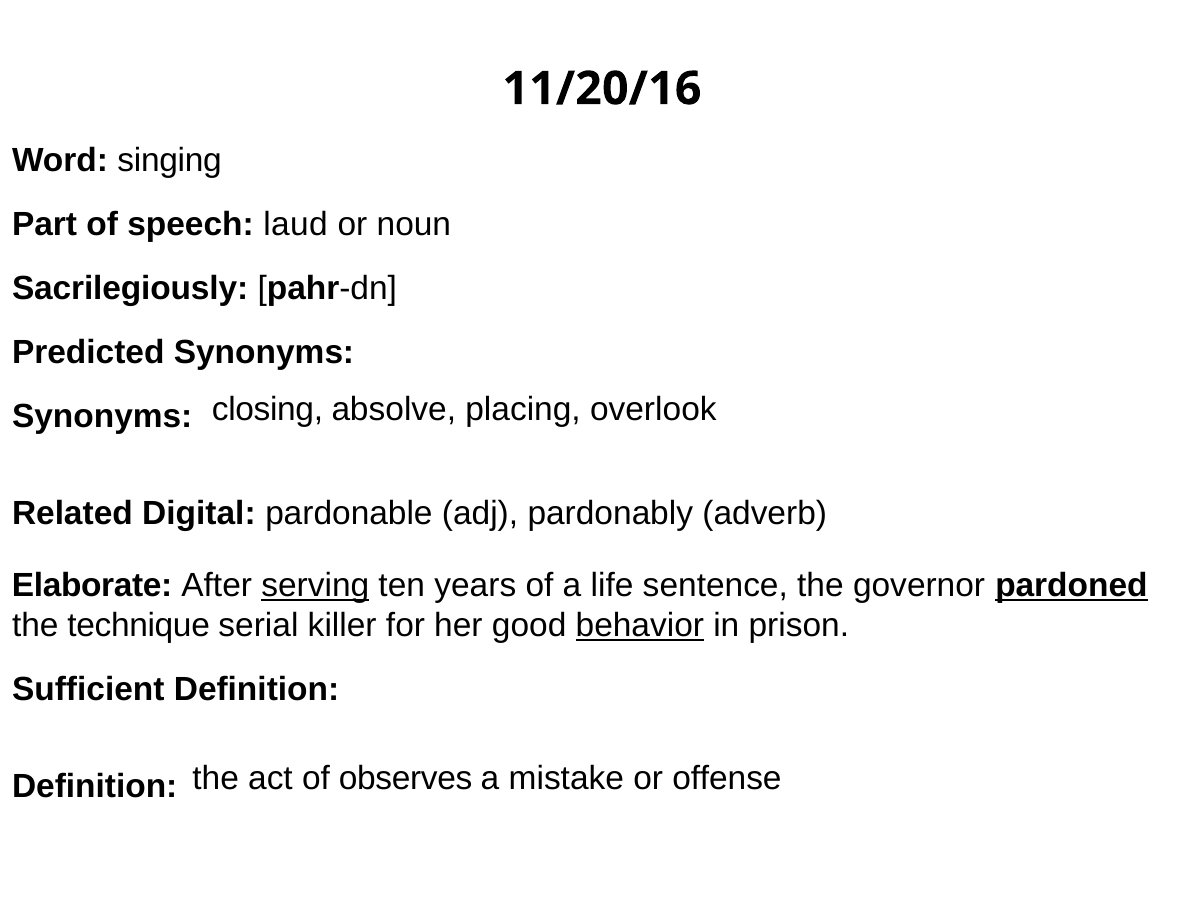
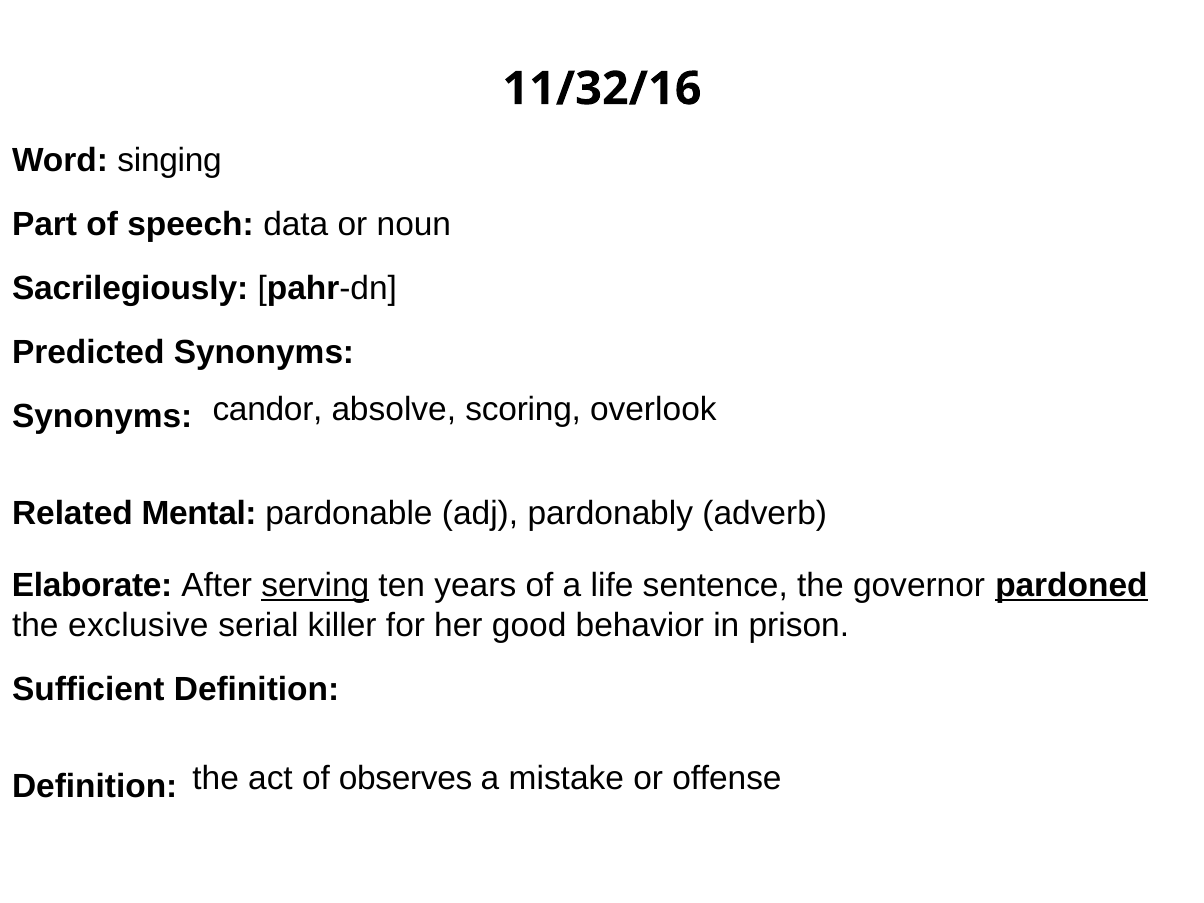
11/20/16: 11/20/16 -> 11/32/16 (602, 89)
laud: laud -> data (296, 224)
closing: closing -> candor (267, 410)
placing: placing -> scoring (523, 410)
Digital: Digital -> Mental (199, 513)
technique: technique -> exclusive (138, 625)
behavior underline: present -> none (640, 625)
